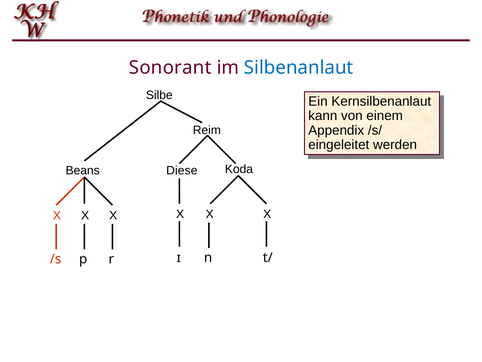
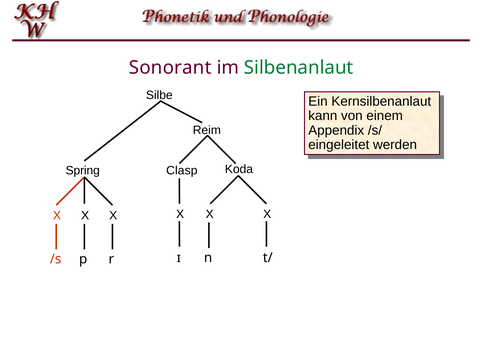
Silbenanlaut colour: blue -> green (299, 68)
Beans: Beans -> Spring (83, 170)
Diese: Diese -> Clasp (182, 170)
